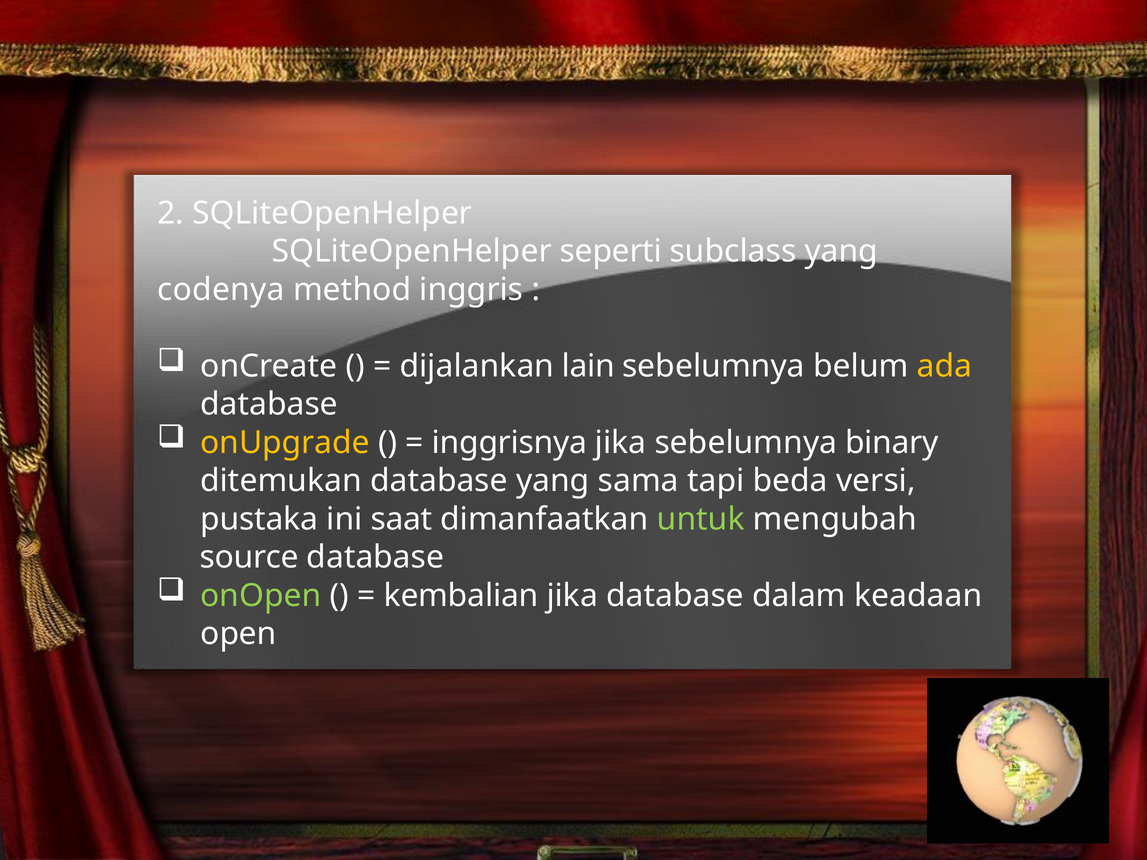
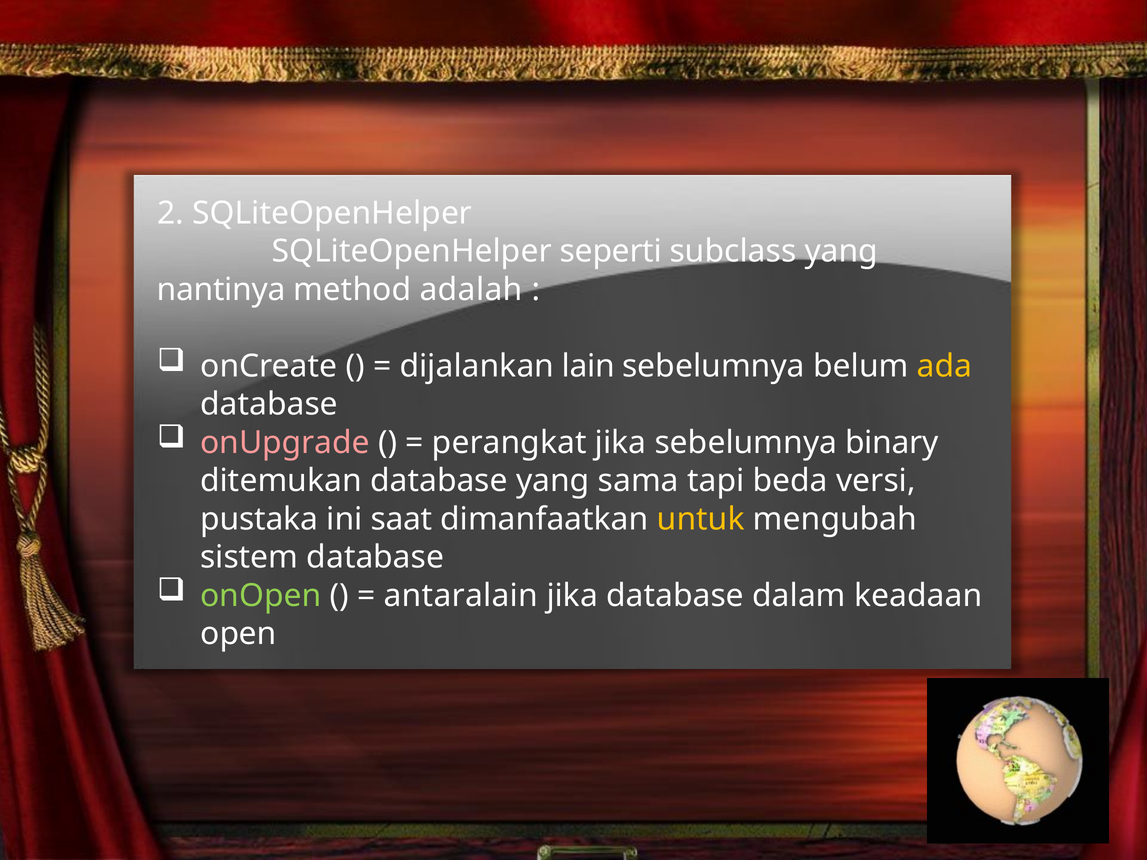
codenya: codenya -> nantinya (221, 290)
inggris: inggris -> adalah (471, 290)
onUpgrade colour: yellow -> pink (285, 443)
inggrisnya: inggrisnya -> perangkat (509, 443)
untuk colour: light green -> yellow (701, 519)
source: source -> sistem (249, 557)
kembalian: kembalian -> antaralain (461, 596)
